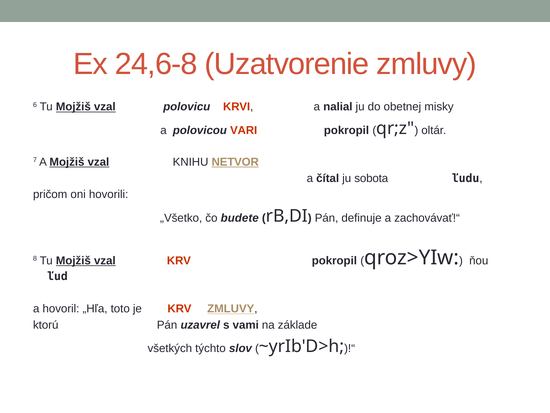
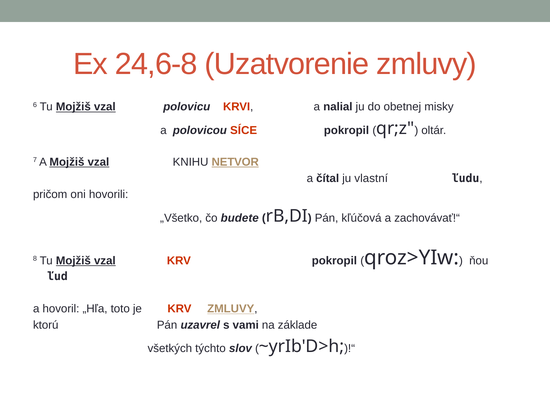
VARI: VARI -> SÍCE (244, 130)
sobota: sobota -> vlastní (371, 178)
definuje: definuje -> kľúčová (361, 218)
